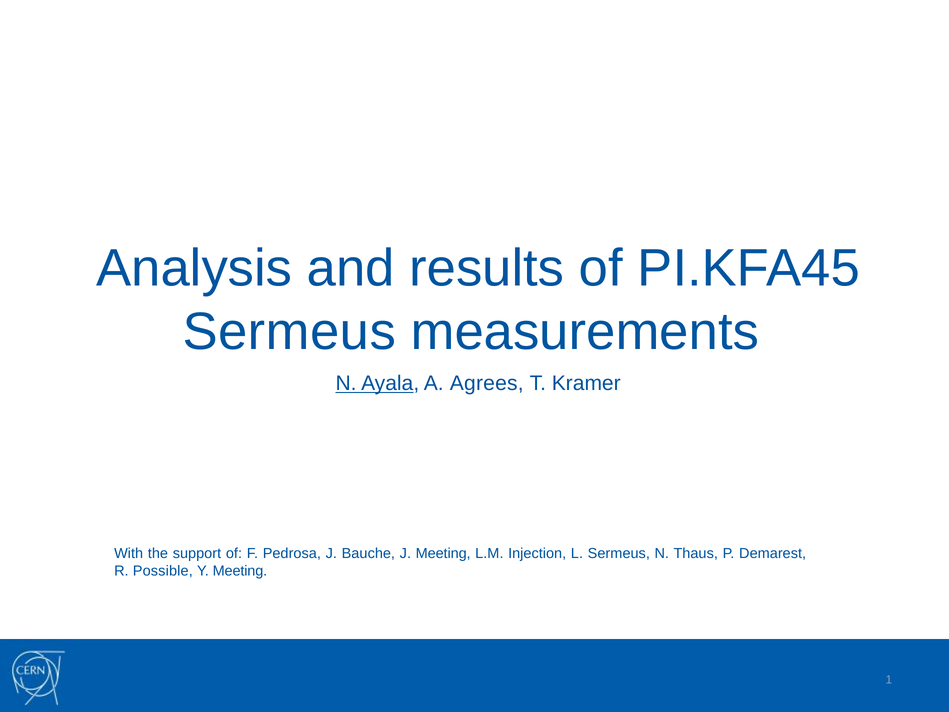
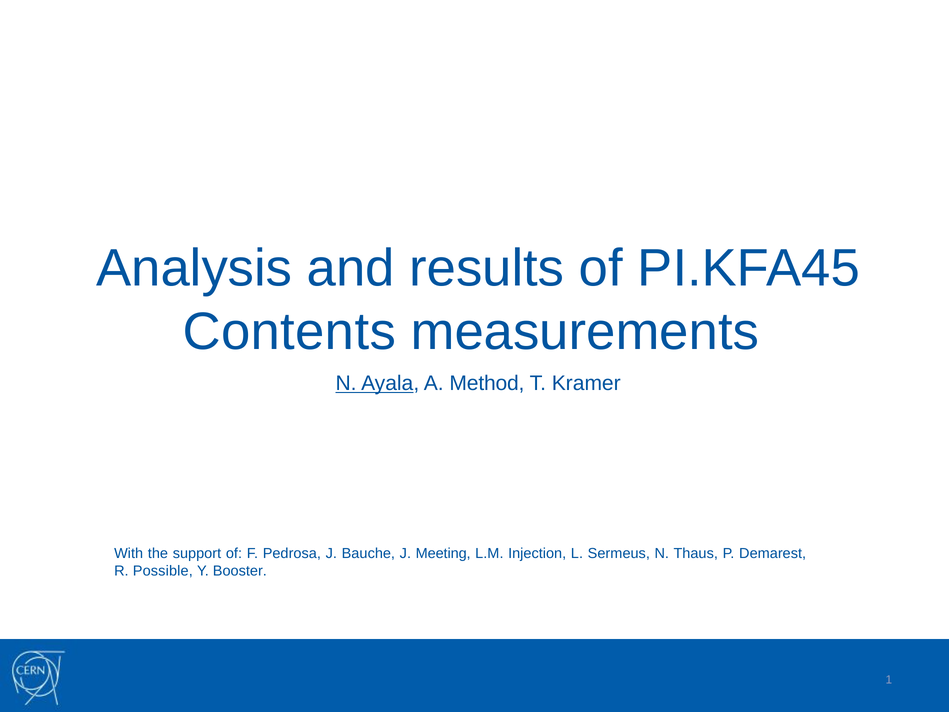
Sermeus: Sermeus -> Contents (289, 332)
Agrees: Agrees -> Method (487, 383)
Y Meeting: Meeting -> Booster (240, 571)
